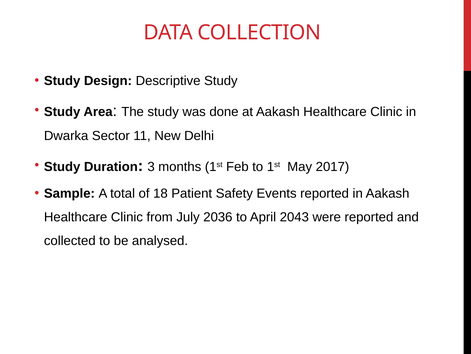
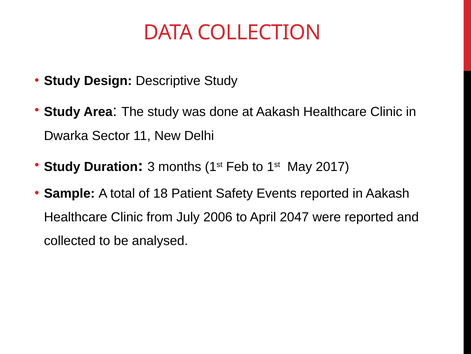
2036: 2036 -> 2006 (218, 217)
2043: 2043 -> 2047 (294, 217)
